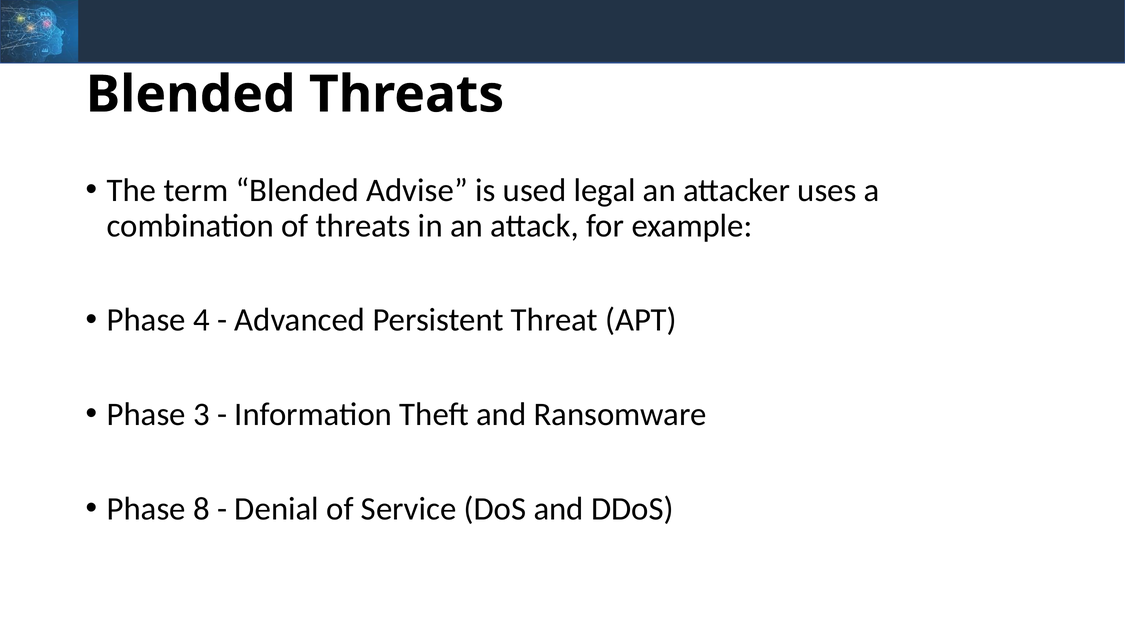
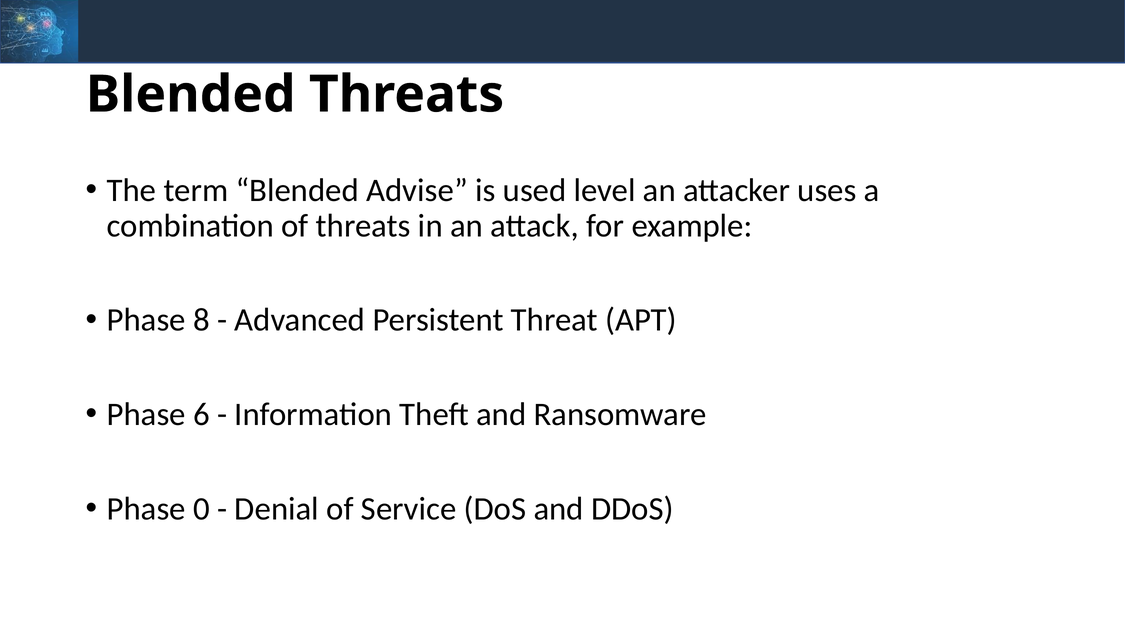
legal: legal -> level (605, 190)
4: 4 -> 8 (201, 320)
3: 3 -> 6 (201, 414)
8: 8 -> 0 (201, 509)
